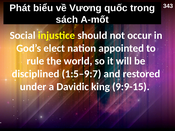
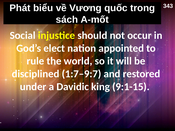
1:5–9:7: 1:5–9:7 -> 1:7–9:7 (81, 74)
9:9-15: 9:9-15 -> 9:1-15 (131, 87)
